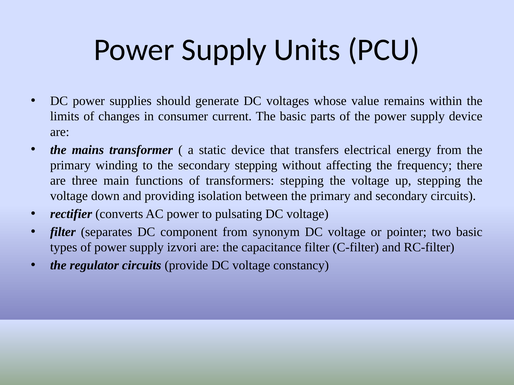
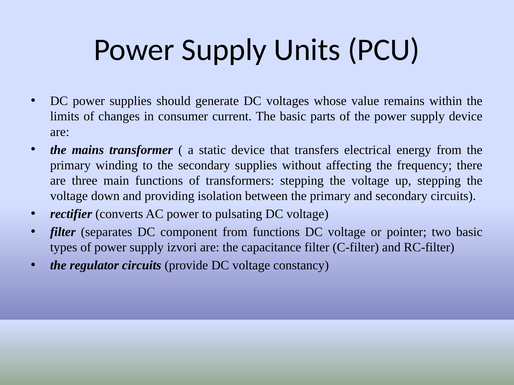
secondary stepping: stepping -> supplies (256, 165)
from synonym: synonym -> functions (276, 232)
